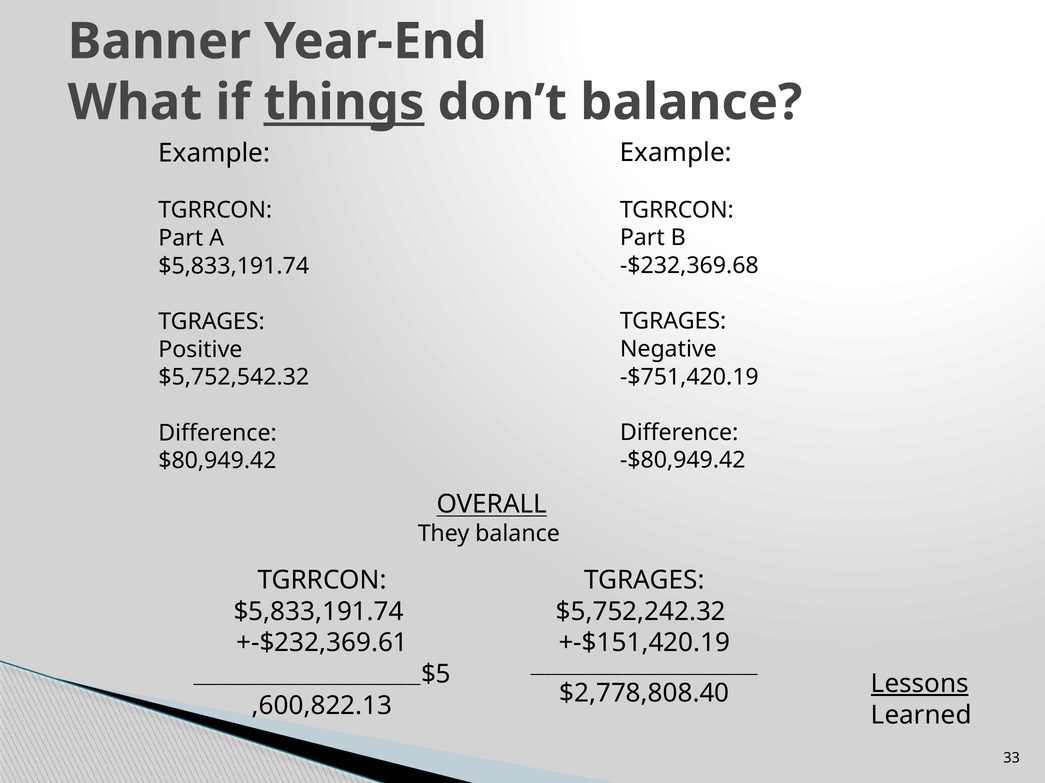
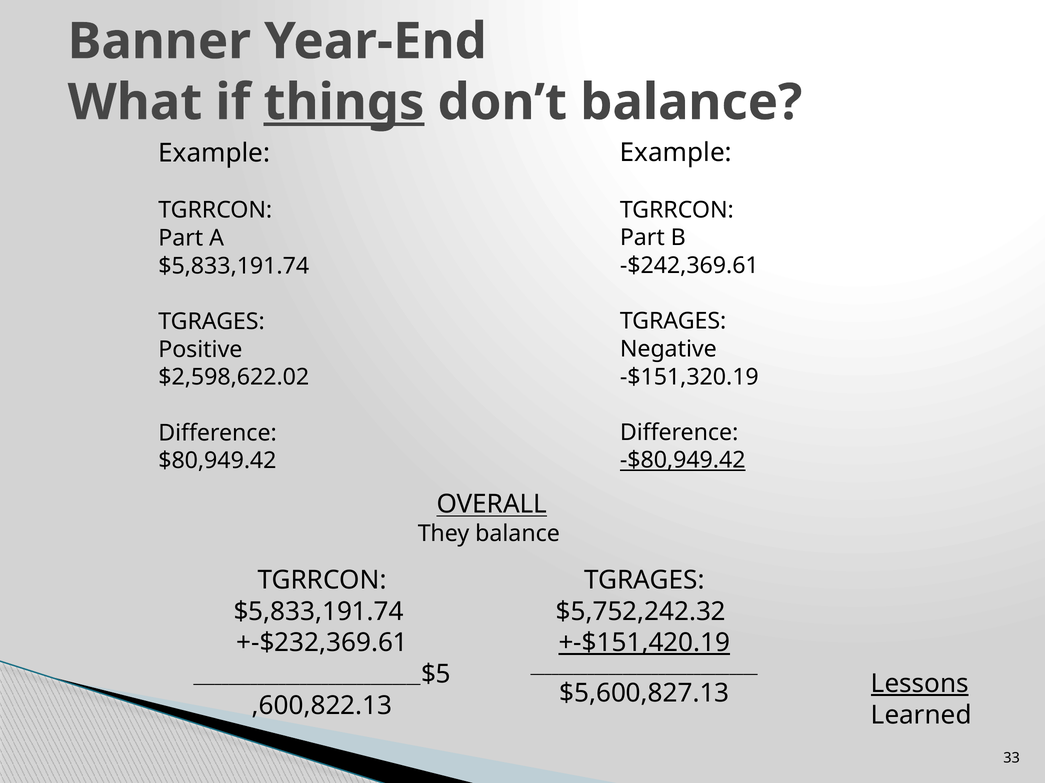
-$232,369.68: -$232,369.68 -> -$242,369.61 (689, 266)
-$751,420.19: -$751,420.19 -> -$151,320.19 (689, 377)
$5,752,542.32: $5,752,542.32 -> $2,598,622.02 (234, 378)
-$80,949.42 underline: none -> present (683, 461)
+-$151,420.19 underline: none -> present (644, 643)
$2,778,808.40: $2,778,808.40 -> $5,600,827.13 (644, 694)
